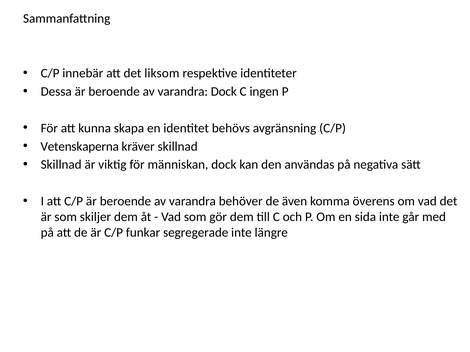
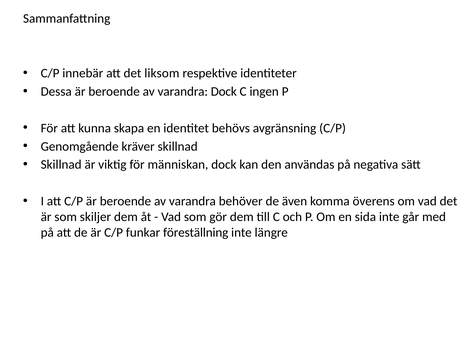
Vetenskaperna: Vetenskaperna -> Genomgående (80, 147)
segregerade: segregerade -> föreställning (196, 233)
